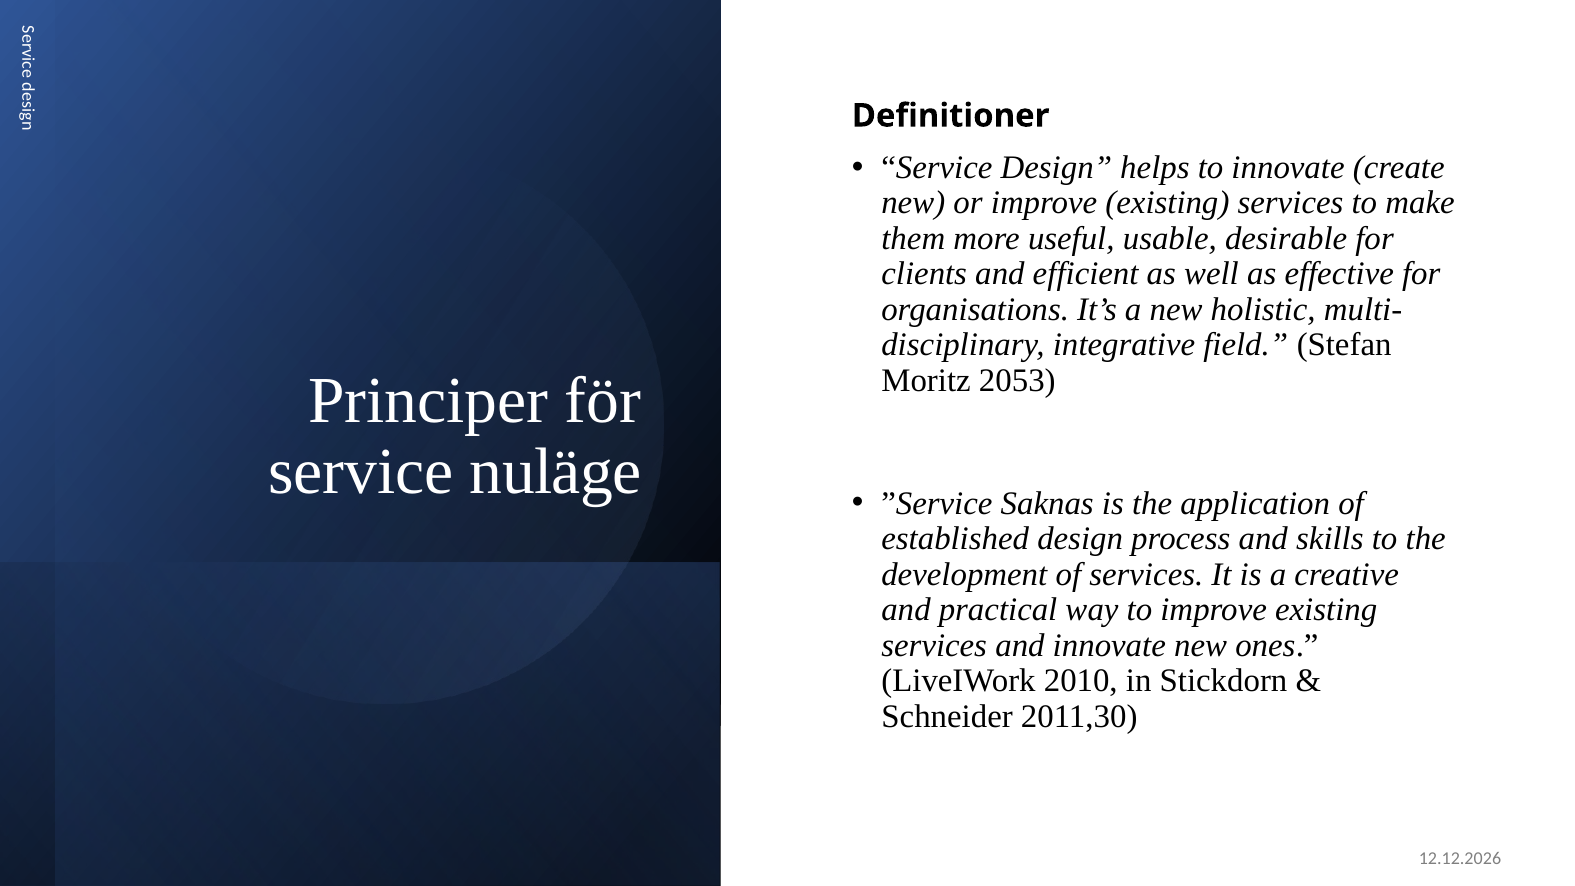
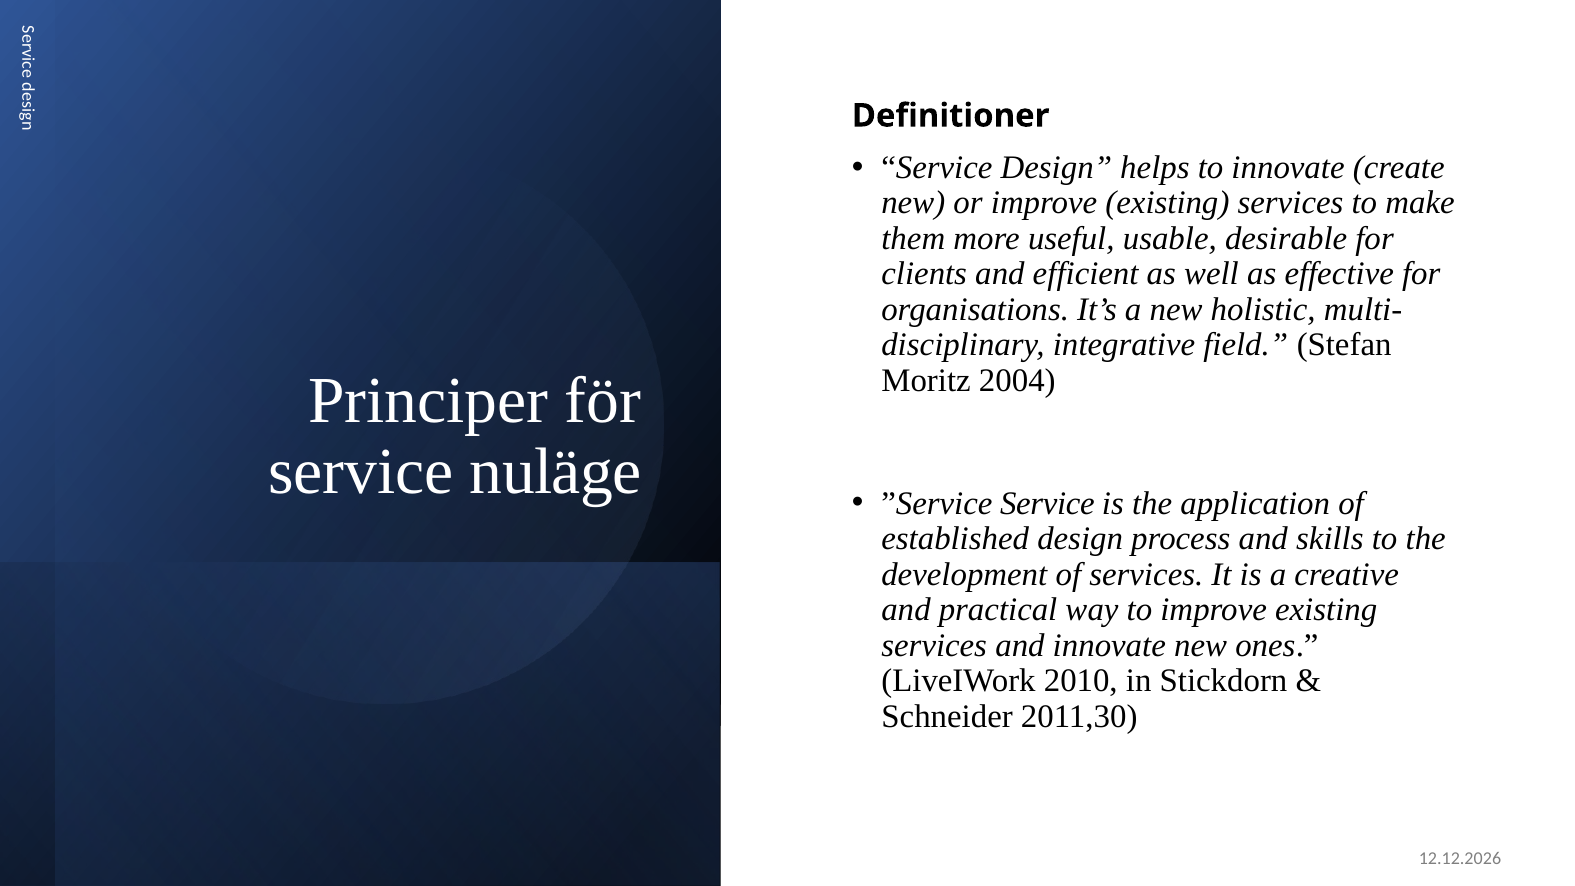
2053: 2053 -> 2004 (1017, 381)
”Service Saknas: Saknas -> Service (1047, 503)
